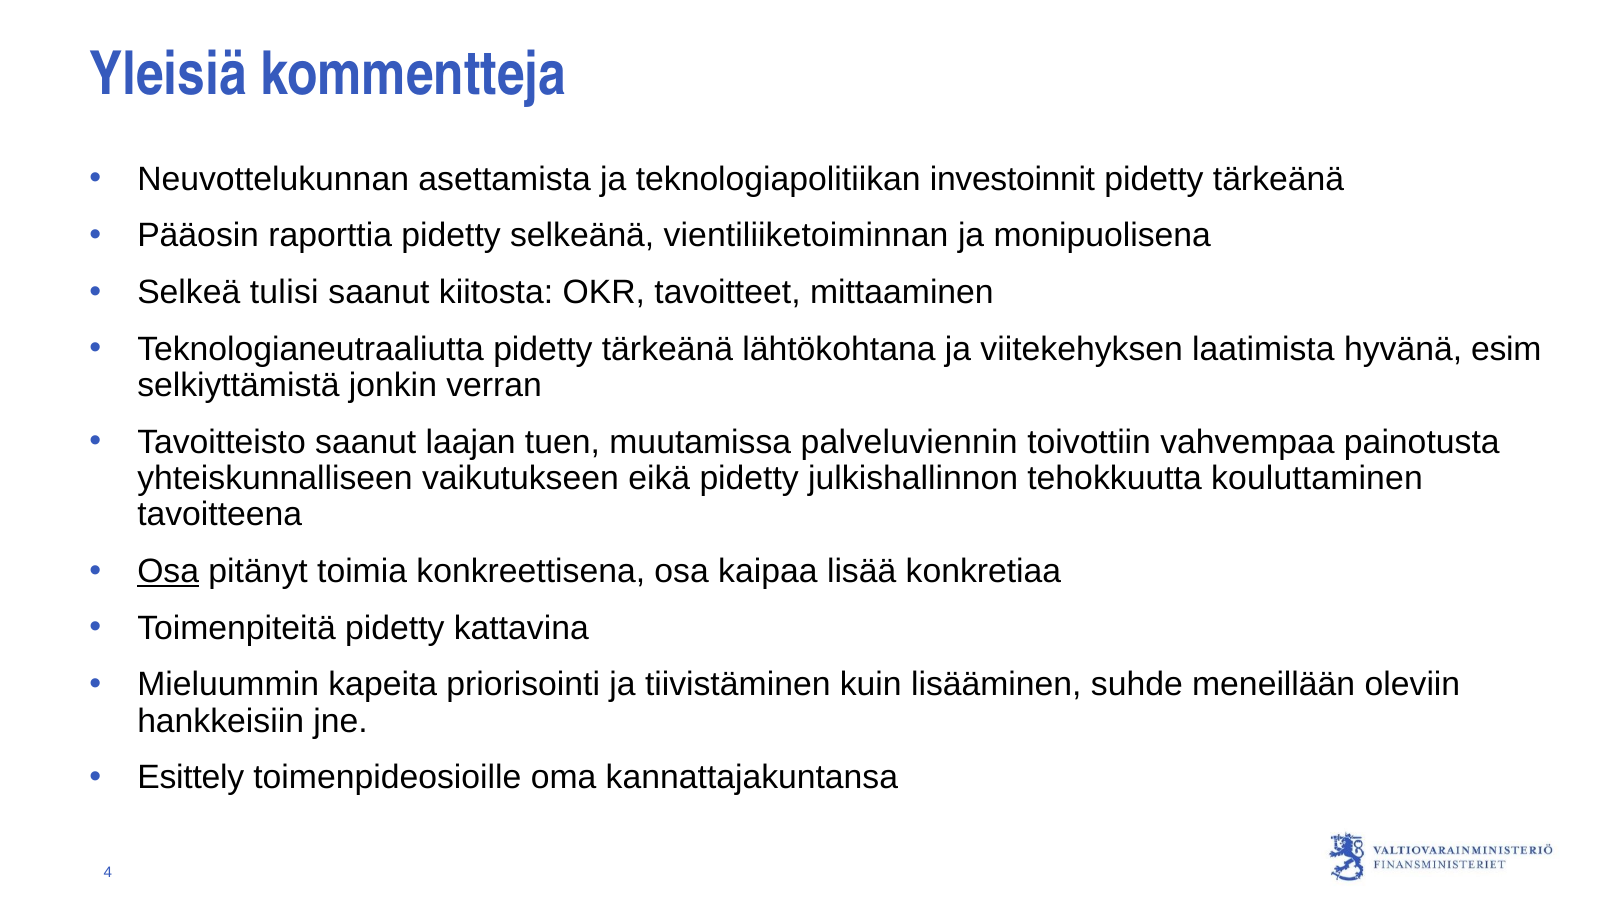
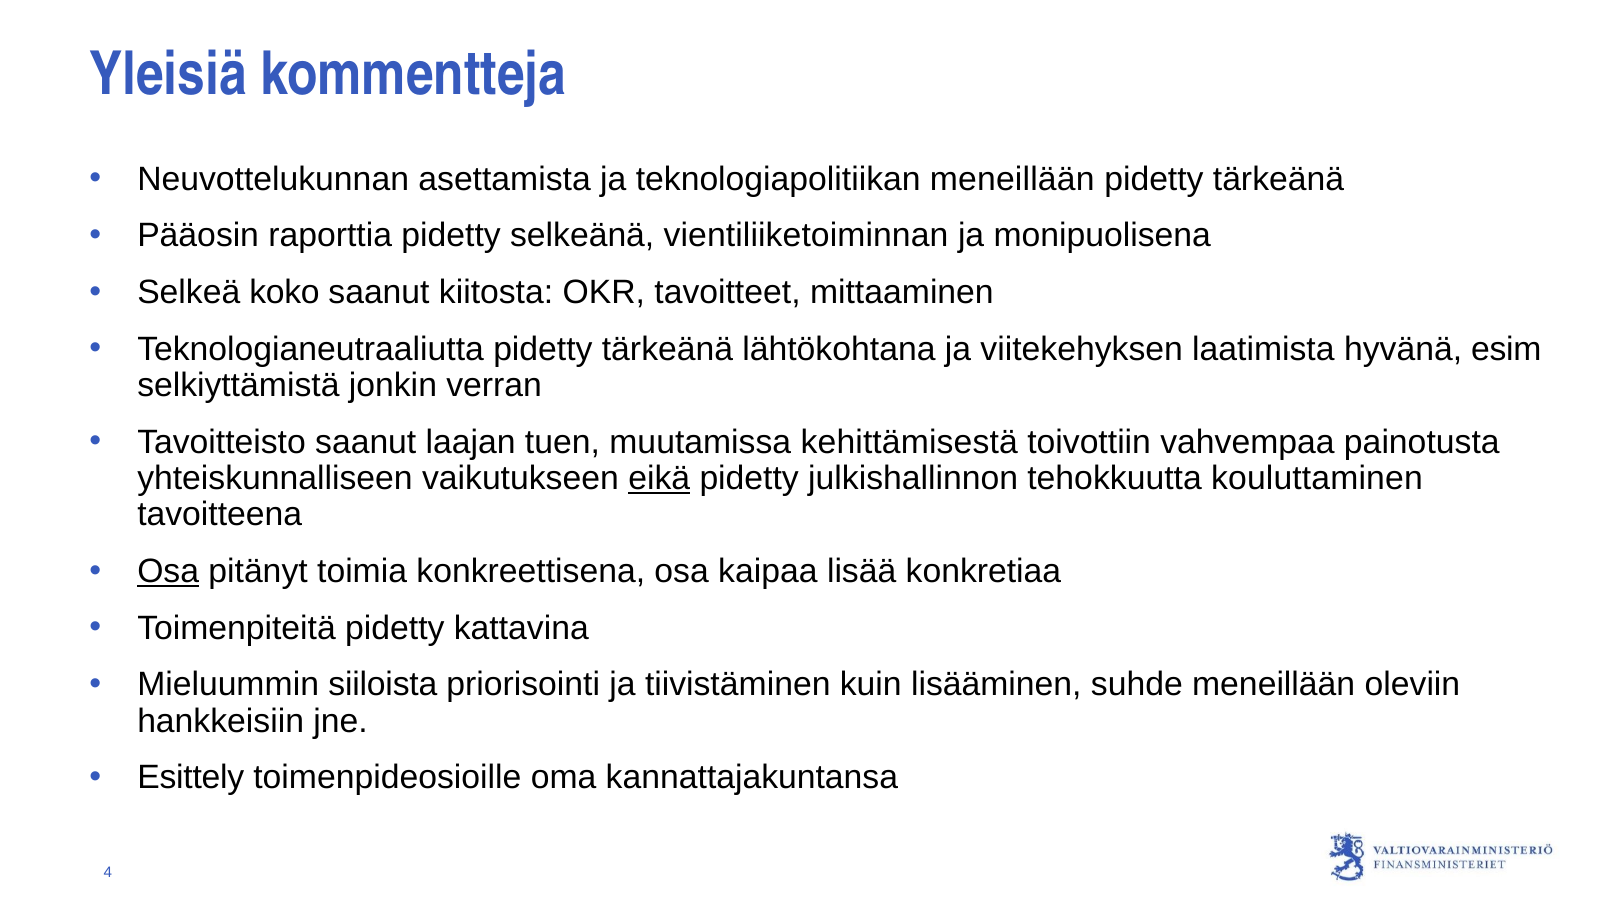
teknologiapolitiikan investoinnit: investoinnit -> meneillään (1012, 179)
tulisi: tulisi -> koko (285, 292)
palveluviennin: palveluviennin -> kehittämisestä (909, 442)
eikä underline: none -> present (659, 478)
kapeita: kapeita -> siiloista (383, 684)
